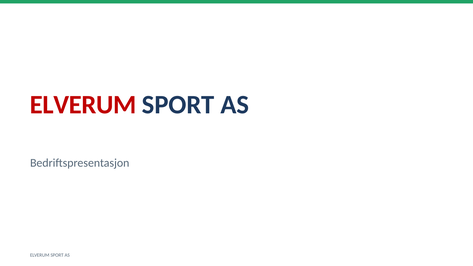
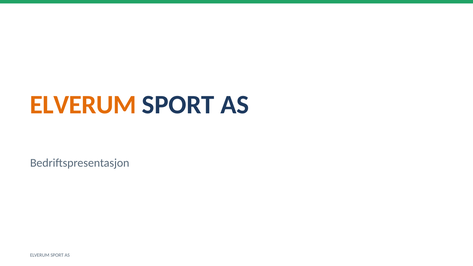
ELVERUM colour: red -> orange (83, 105)
